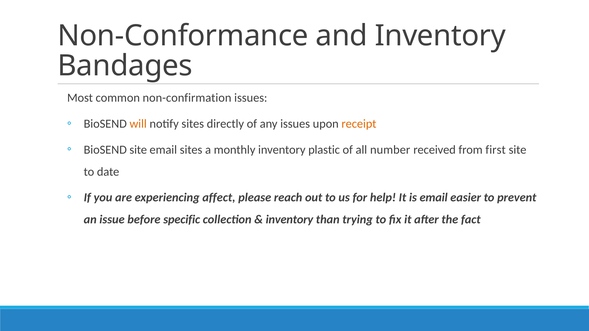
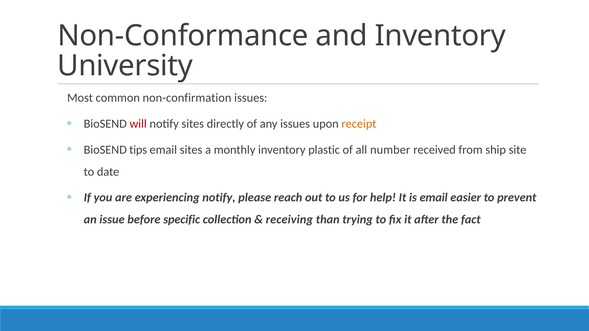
Bandages: Bandages -> University (125, 66)
will colour: orange -> red (138, 124)
BioSEND site: site -> tips (138, 150)
first: first -> ship (496, 150)
experiencing affect: affect -> notify (219, 198)
inventory: inventory -> receiving (289, 220)
